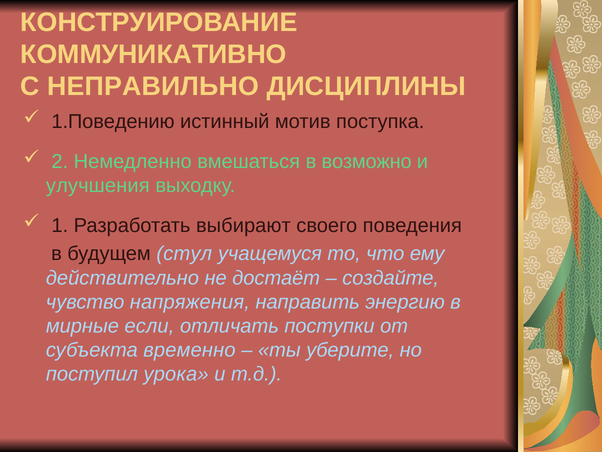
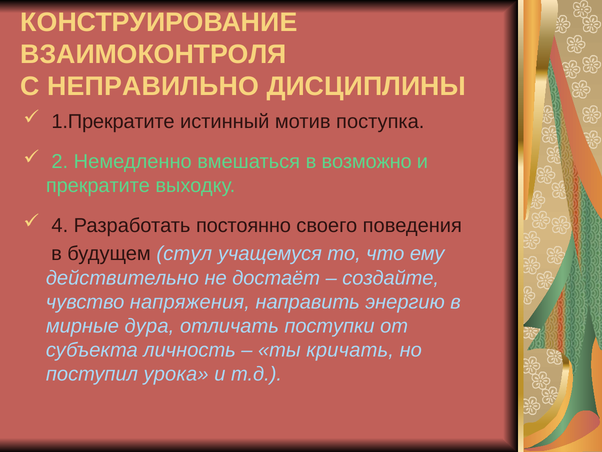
КОММУНИКАТИВНО: КОММУНИКАТИВНО -> ВЗАИМОКОНТРОЛЯ (154, 54)
1.Поведению: 1.Поведению -> 1.Прекратите (113, 122)
улучшения: улучшения -> прекратите (98, 186)
1: 1 -> 4 (60, 225)
выбирают: выбирают -> постоянно (244, 225)
если: если -> дура (149, 326)
временно: временно -> личность (190, 350)
уберите: уберите -> кричать (350, 350)
